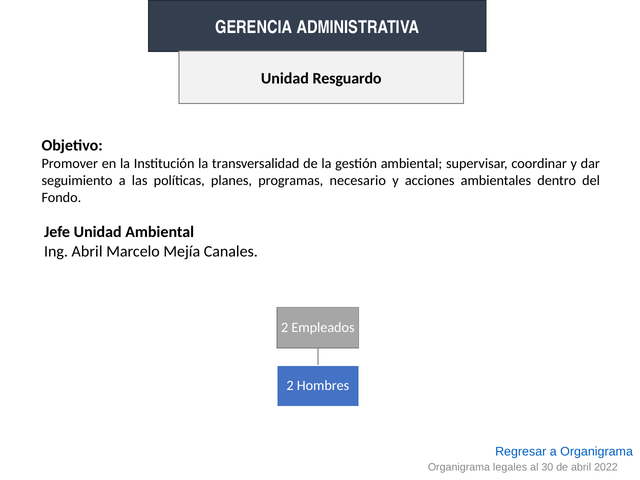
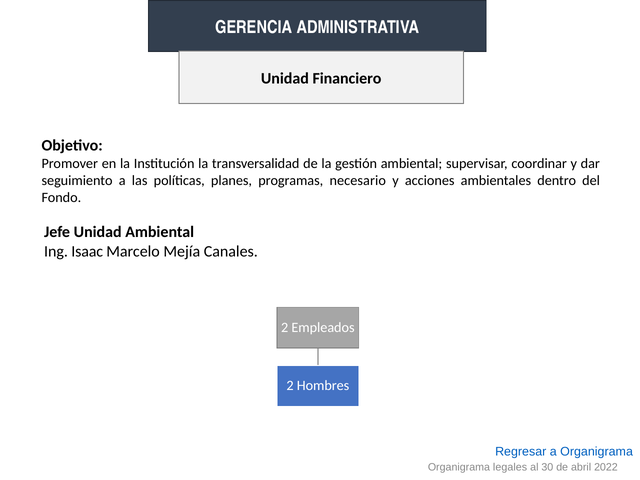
Resguardo: Resguardo -> Financiero (347, 78)
Ing Abril: Abril -> Isaac (87, 251)
